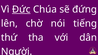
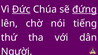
đứng underline: none -> present (85, 9)
